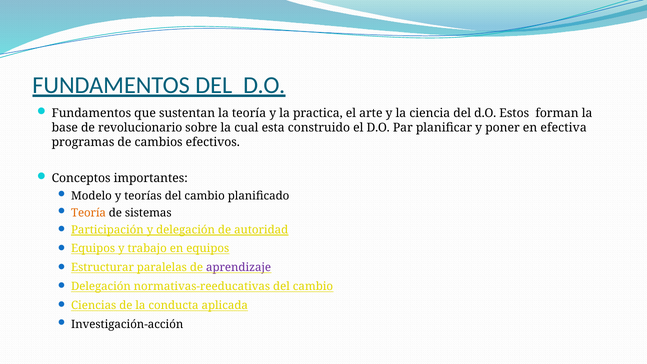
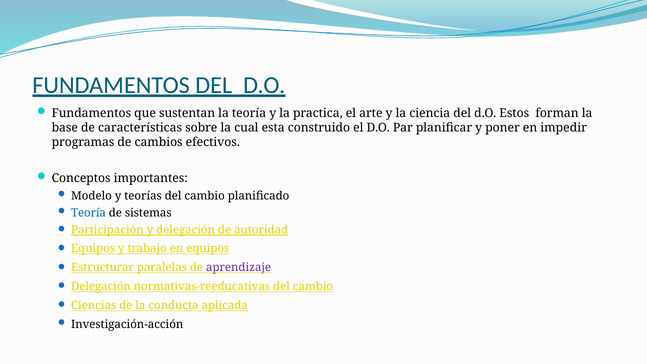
revolucionario: revolucionario -> características (140, 128)
efectiva: efectiva -> impedir (564, 128)
Teoría colour: orange -> blue (89, 213)
